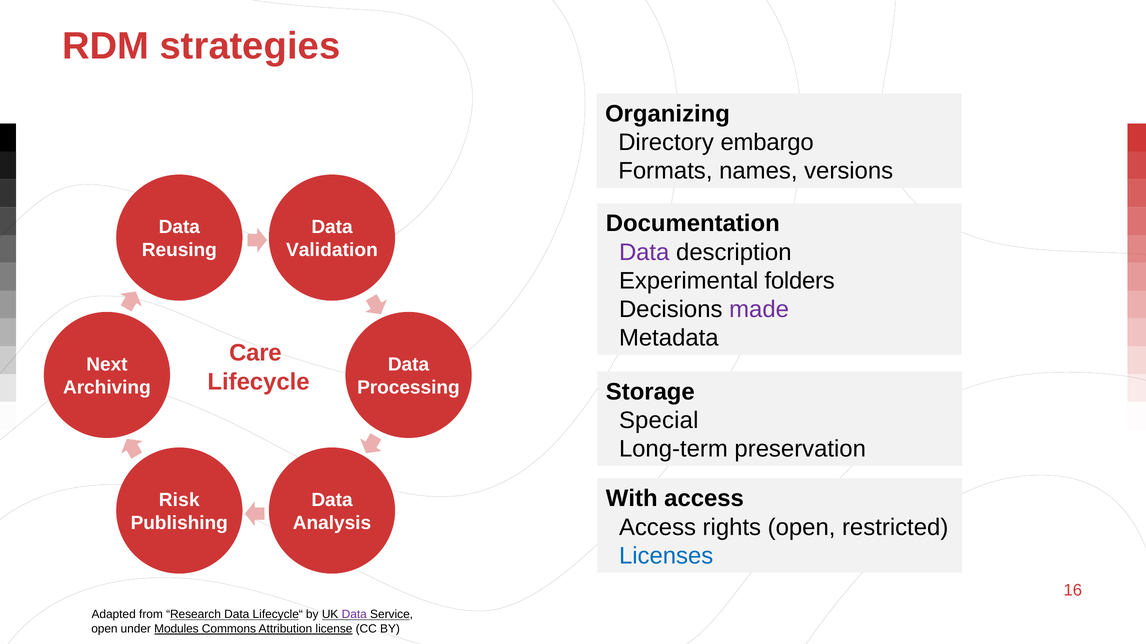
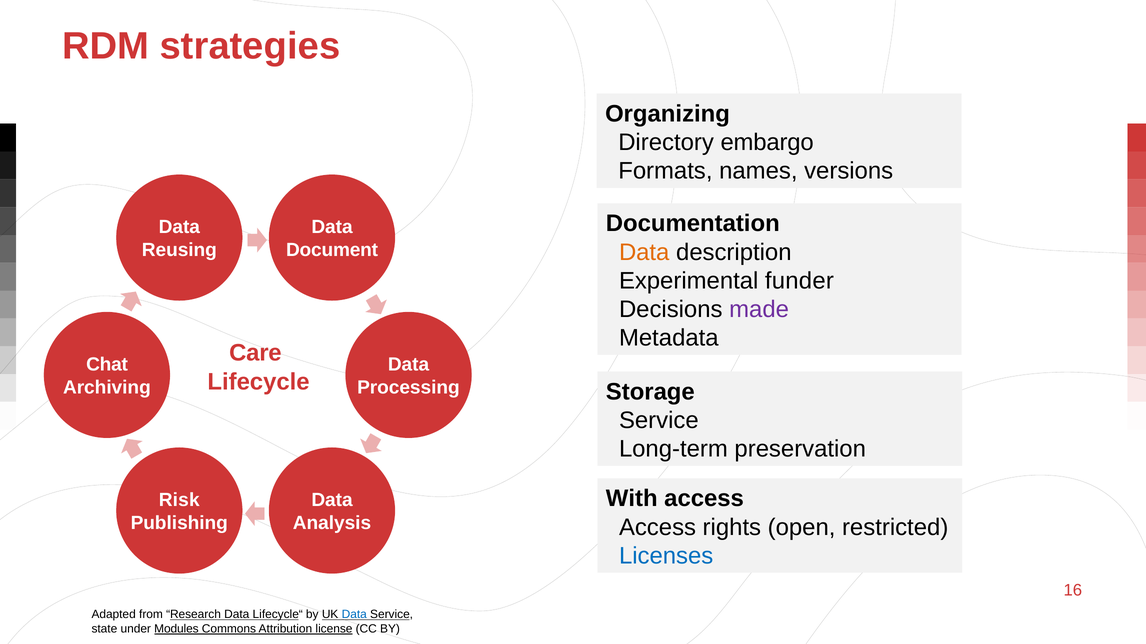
Data colour: purple -> orange (644, 252)
Validation: Validation -> Document (332, 250)
folders: folders -> funder (799, 281)
Next: Next -> Chat (107, 365)
Special: Special -> Service (659, 421)
Data colour: purple -> blue (354, 615)
open: open -> state (104, 629)
